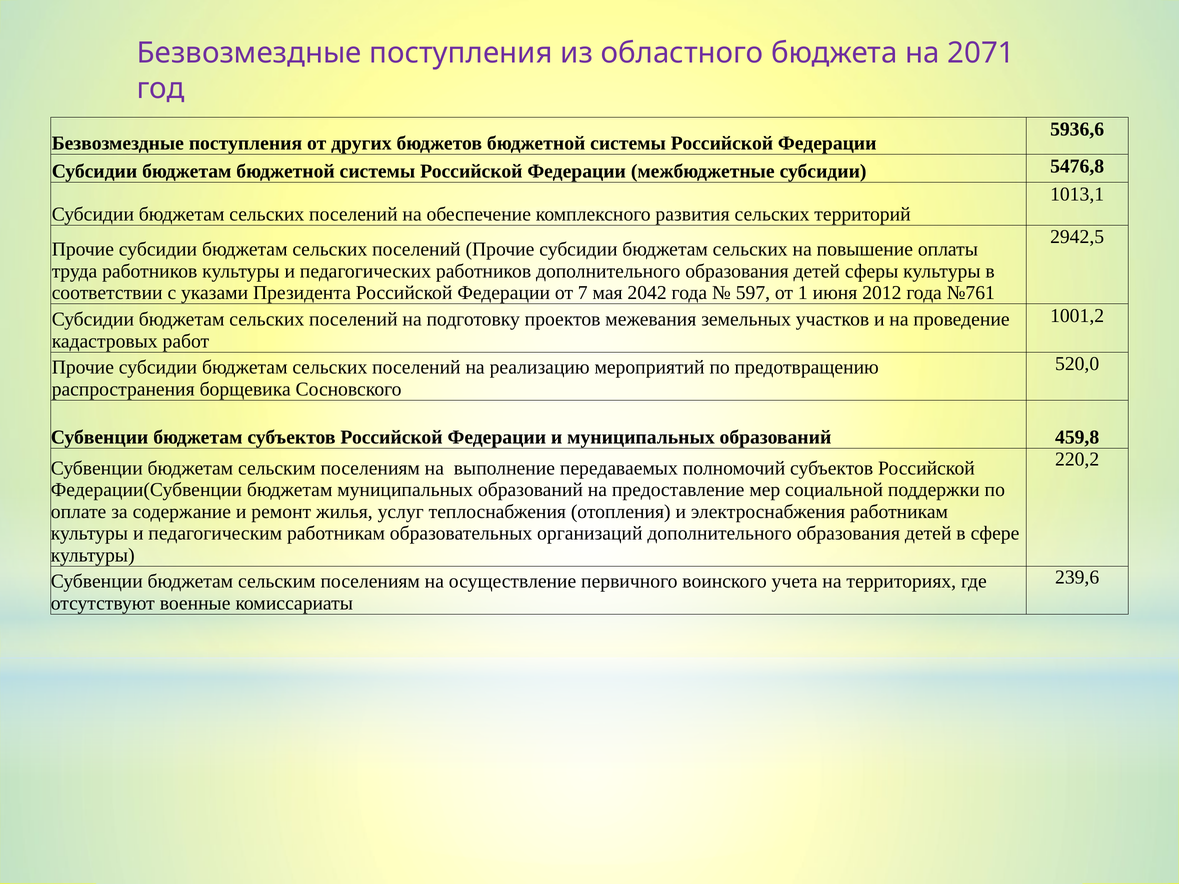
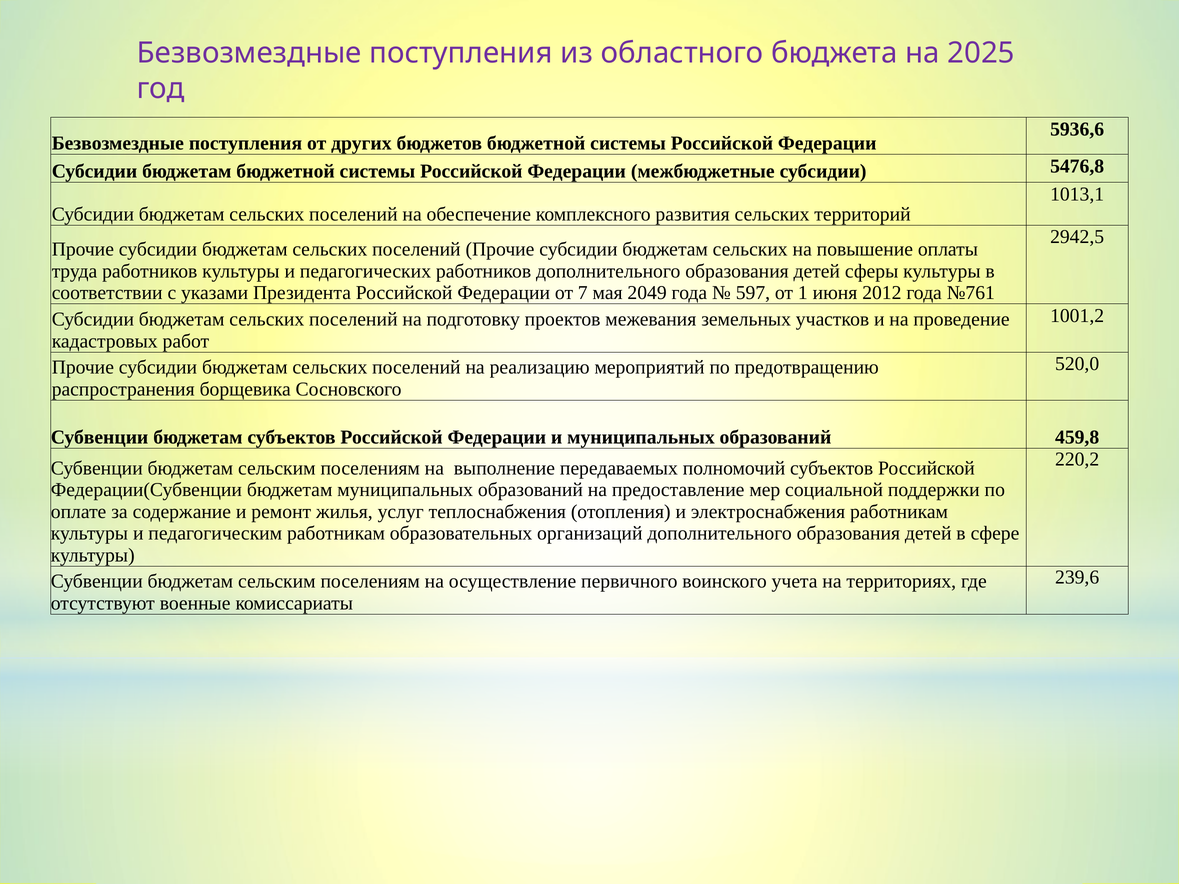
2071: 2071 -> 2025 (981, 53)
2042: 2042 -> 2049 (647, 293)
